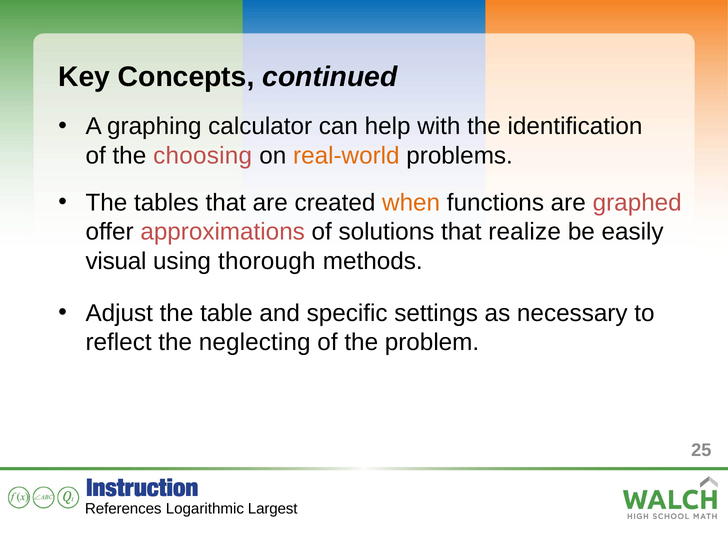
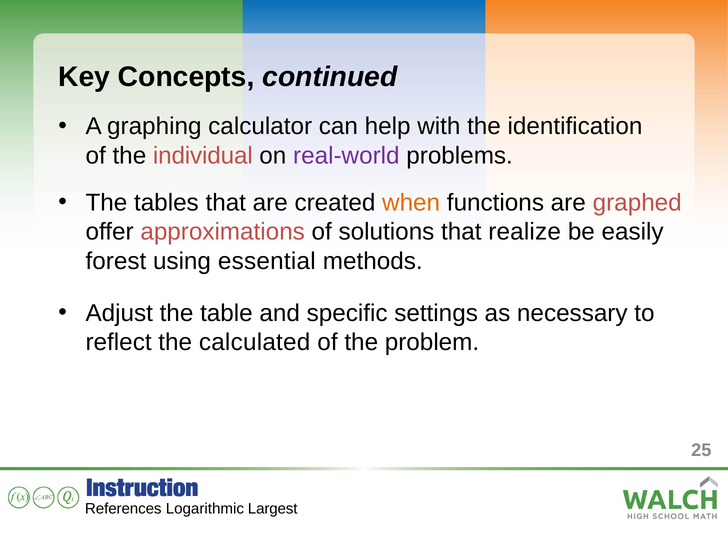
choosing: choosing -> individual (203, 156)
real-world colour: orange -> purple (346, 156)
visual: visual -> forest (116, 261)
thorough: thorough -> essential (267, 261)
neglecting: neglecting -> calculated (255, 342)
